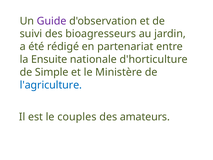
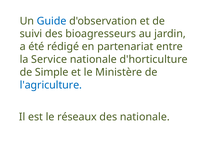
Guide colour: purple -> blue (52, 21)
Ensuite: Ensuite -> Service (49, 59)
couples: couples -> réseaux (77, 117)
des amateurs: amateurs -> nationale (145, 117)
